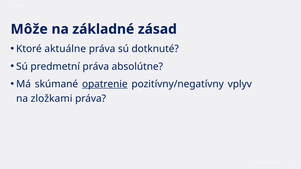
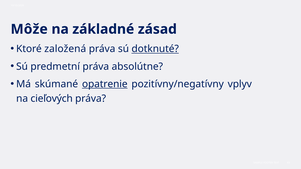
aktuálne: aktuálne -> založená (65, 49)
dotknuté underline: none -> present (155, 49)
zložkami: zložkami -> cieľových (52, 99)
